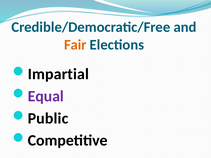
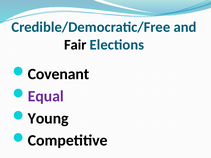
Fair colour: orange -> black (75, 45)
Impartial: Impartial -> Covenant (58, 74)
Public: Public -> Young (48, 118)
